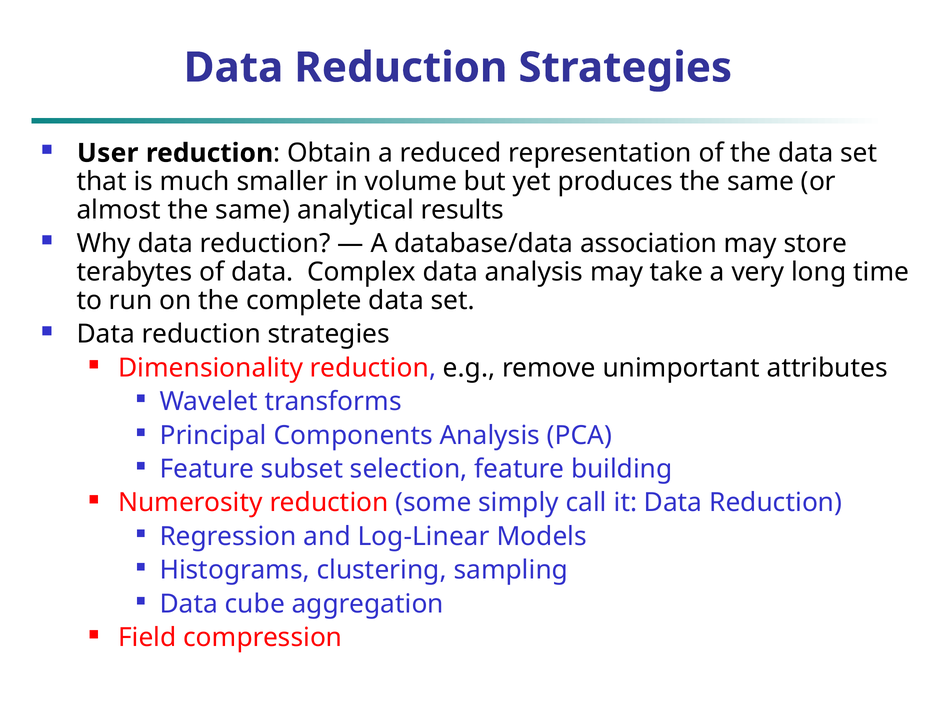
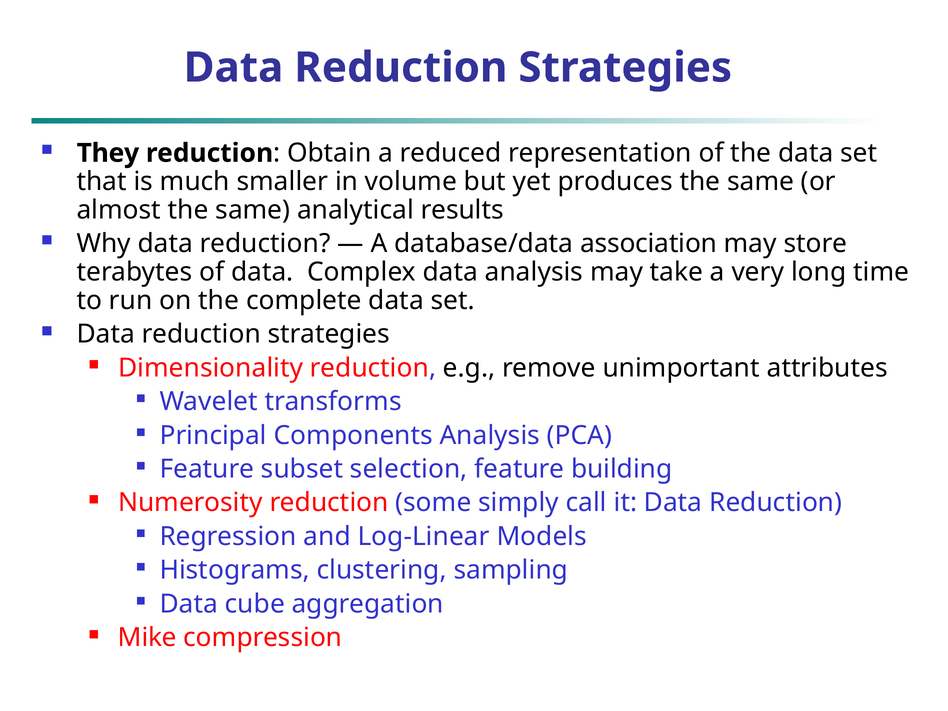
User: User -> They (108, 153)
Field: Field -> Mike (147, 638)
